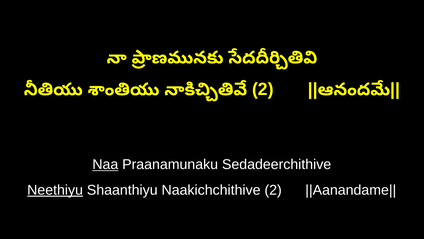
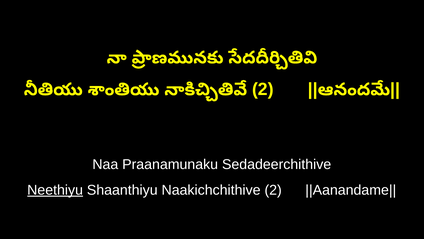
Naa underline: present -> none (105, 164)
